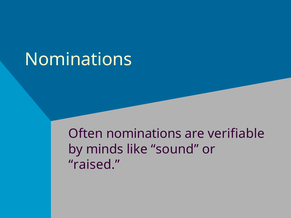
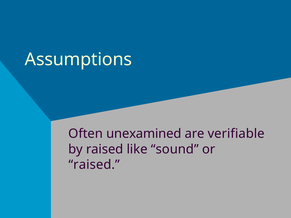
Nominations: Nominations -> Assumptions (78, 59)
Often nominations: nominations -> unexamined (144, 134)
by minds: minds -> raised (105, 149)
